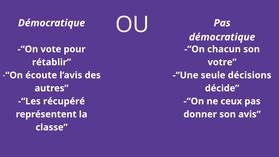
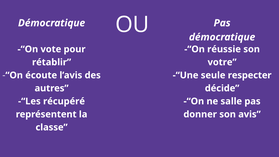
chacun: chacun -> réussie (224, 49)
décisions: décisions -> respecter (250, 75)
ceux: ceux -> salle (231, 101)
